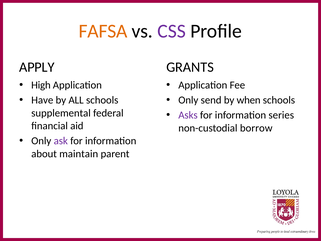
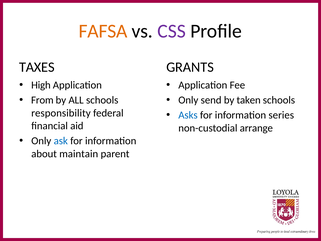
APPLY: APPLY -> TAXES (37, 67)
Have: Have -> From (42, 100)
when: when -> taken (249, 100)
supplemental: supplemental -> responsibility (61, 113)
Asks colour: purple -> blue (188, 115)
borrow: borrow -> arrange (256, 128)
ask colour: purple -> blue (61, 141)
